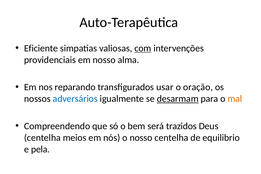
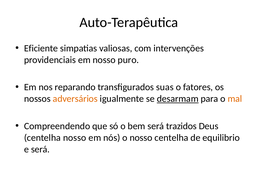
com underline: present -> none (143, 48)
alma: alma -> puro (128, 60)
usar: usar -> suas (165, 87)
oração: oração -> fatores (198, 87)
adversários colour: blue -> orange (75, 99)
centelha meios: meios -> nosso (75, 138)
e pela: pela -> será (40, 149)
